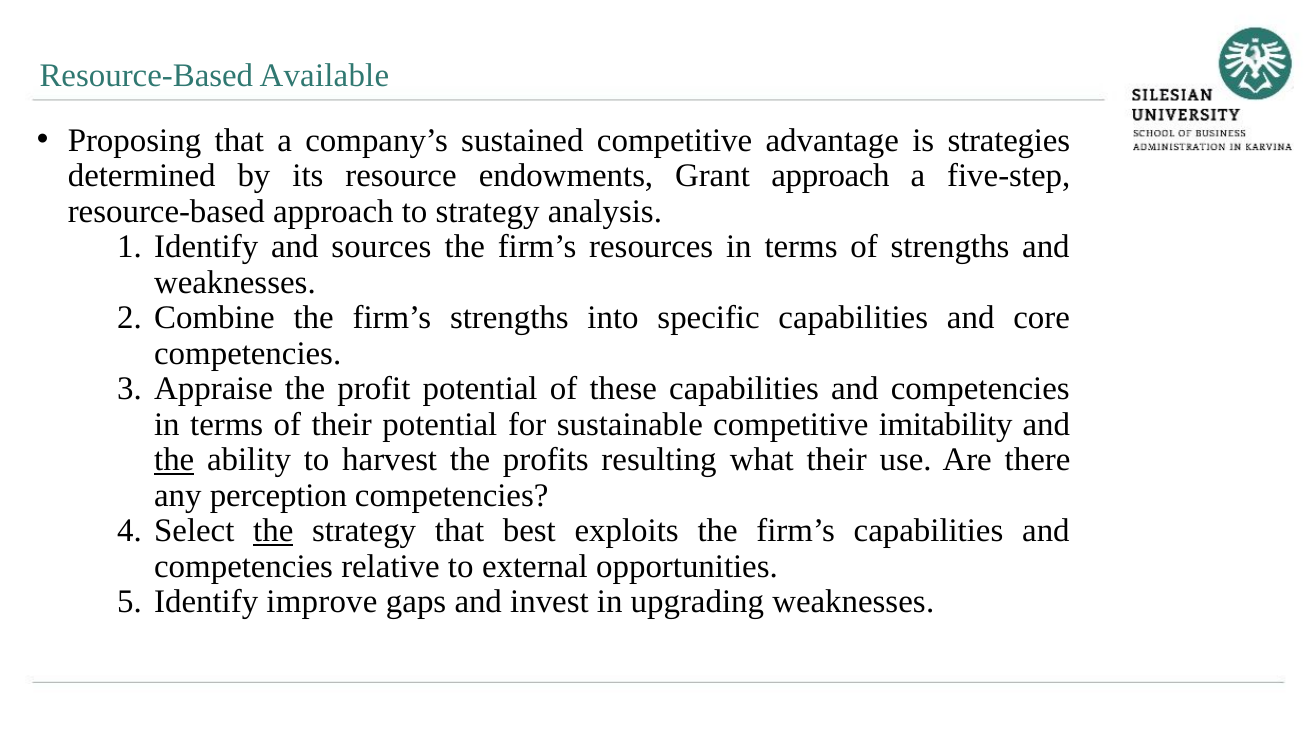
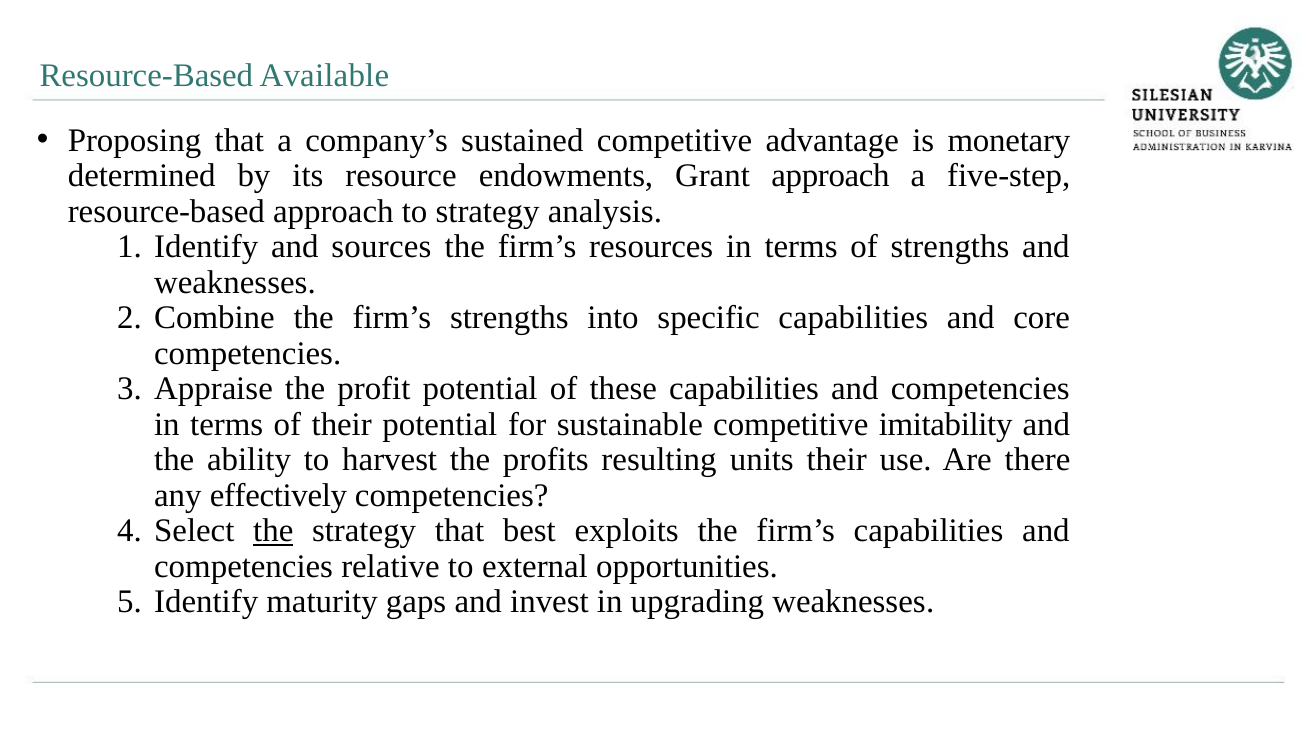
strategies: strategies -> monetary (1009, 140)
the underline: present -> none (174, 460)
what: what -> units (762, 460)
perception: perception -> effectively (278, 495)
improve: improve -> maturity (322, 602)
